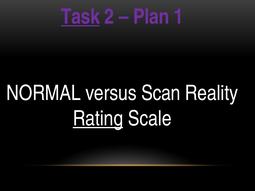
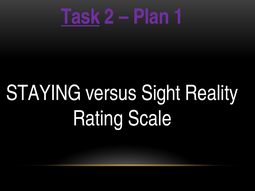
NORMAL: NORMAL -> STAYING (44, 93)
Scan: Scan -> Sight (161, 93)
Rating underline: present -> none (98, 119)
